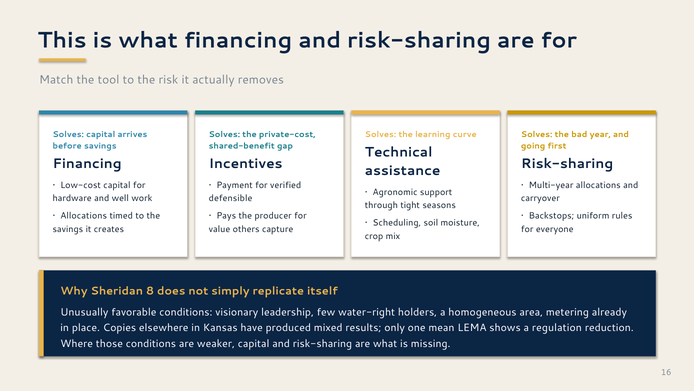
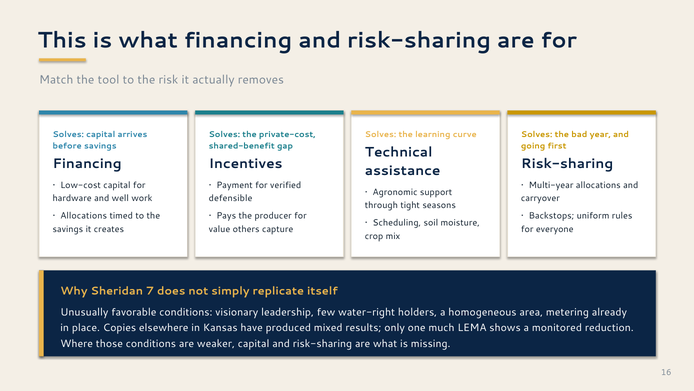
8: 8 -> 7 (150, 290)
mean: mean -> much (441, 327)
regulation: regulation -> monitored (557, 327)
